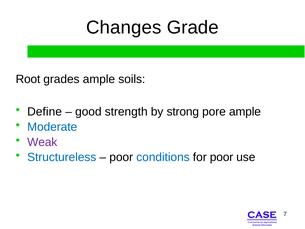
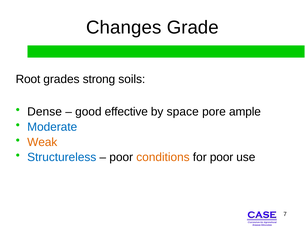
grades ample: ample -> strong (99, 79)
Define: Define -> Dense (45, 112)
strength: strength -> effective (126, 112)
strong: strong -> space (183, 112)
Weak colour: purple -> orange (42, 142)
conditions colour: blue -> orange (163, 157)
